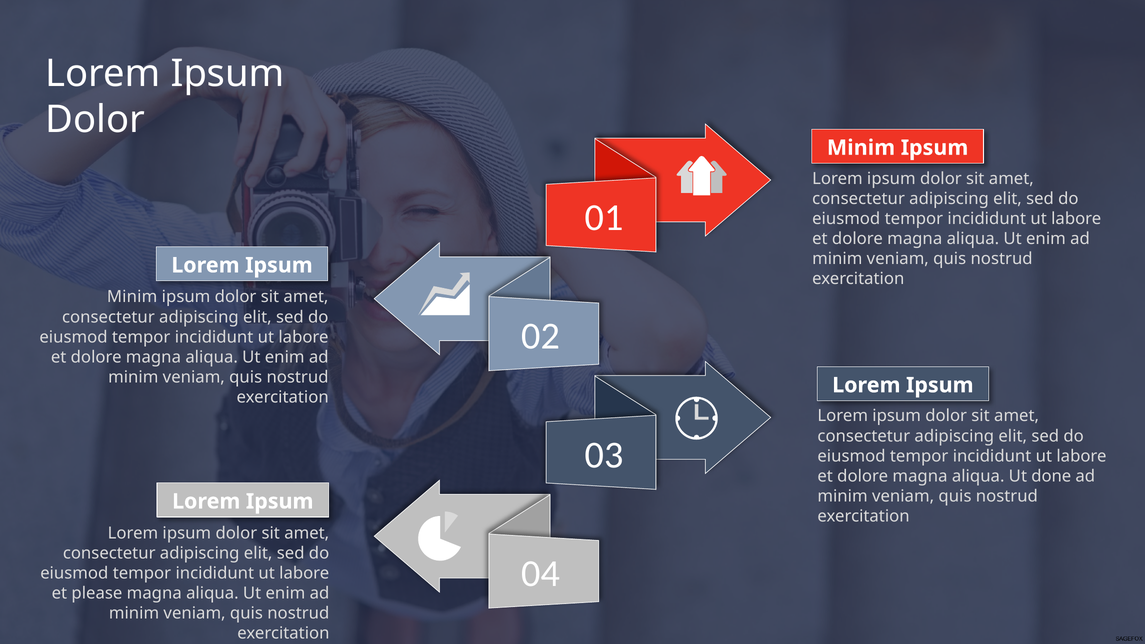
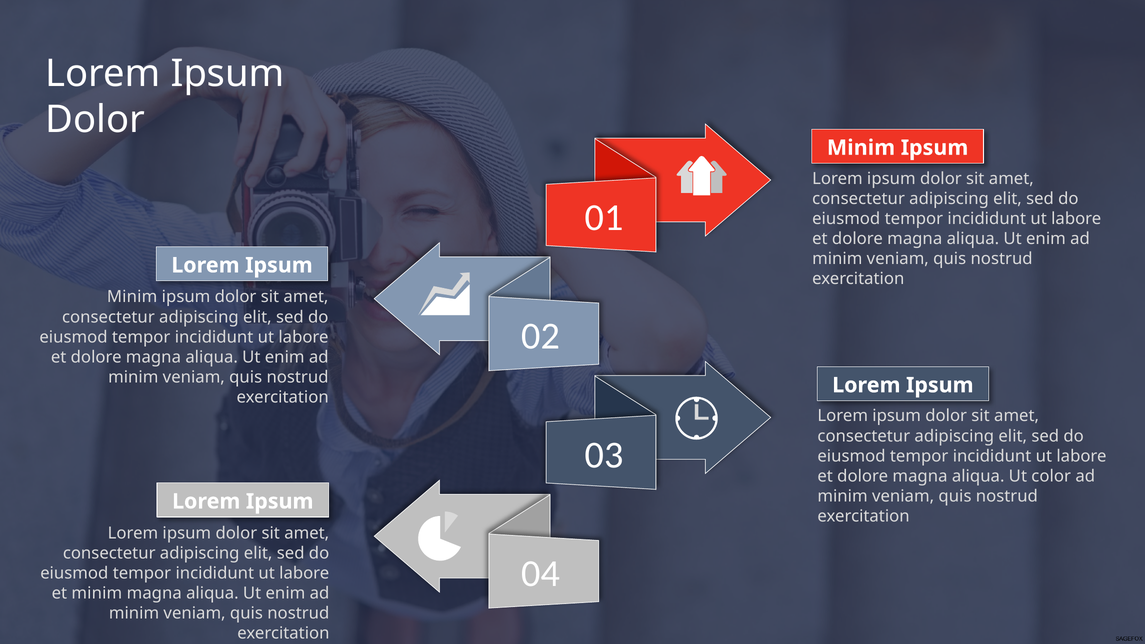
done: done -> color (1051, 476)
et please: please -> minim (97, 593)
